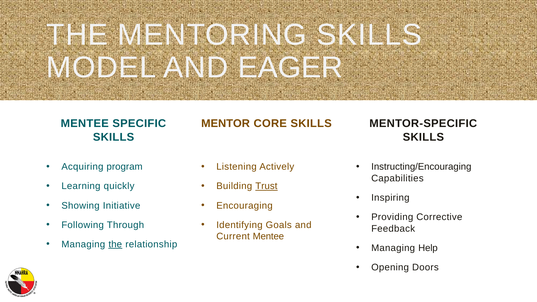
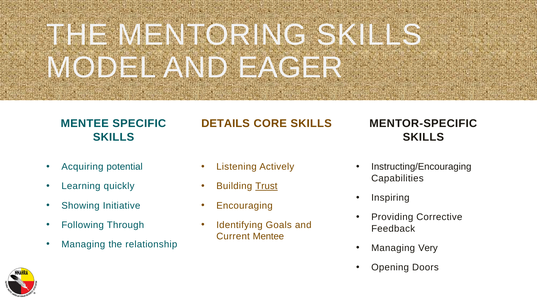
MENTOR: MENTOR -> DETAILS (226, 124)
program: program -> potential (125, 167)
the underline: present -> none (115, 244)
Help: Help -> Very (428, 248)
